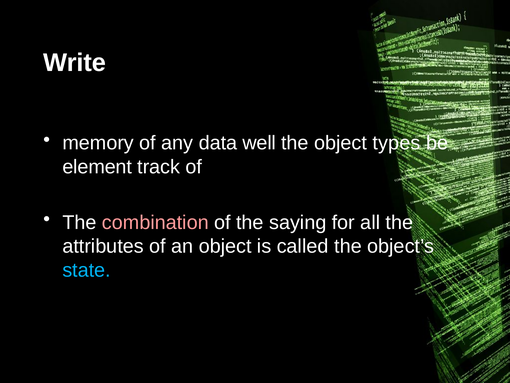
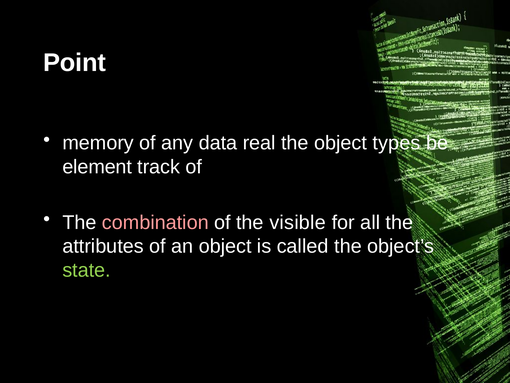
Write: Write -> Point (75, 63)
well: well -> real (259, 143)
saying: saying -> visible (298, 222)
state colour: light blue -> light green (87, 270)
